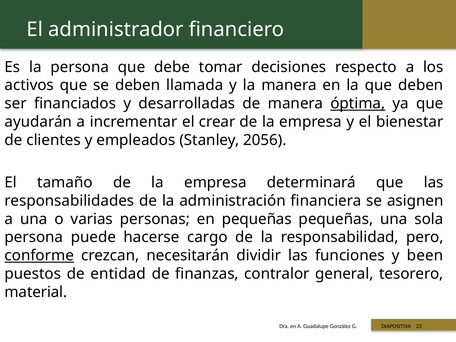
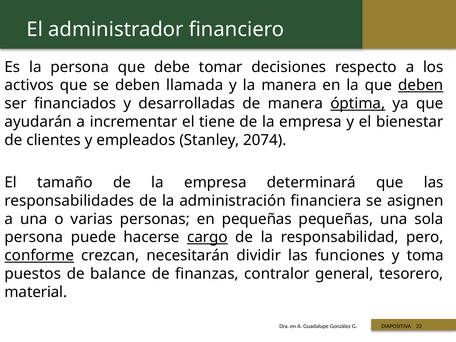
deben underline: none -> present (421, 85)
crear: crear -> tiene (217, 122)
2056: 2056 -> 2074 (265, 140)
cargo underline: none -> present (207, 237)
been: been -> toma (425, 256)
entidad: entidad -> balance (118, 274)
